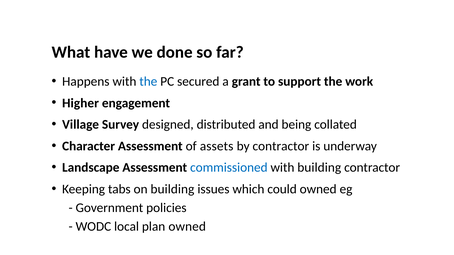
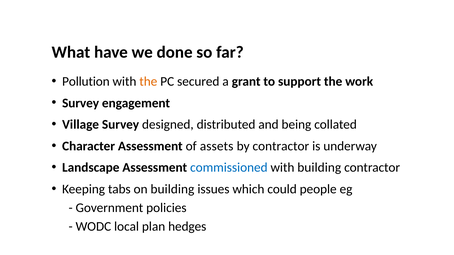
Happens: Happens -> Pollution (86, 82)
the colour: blue -> orange (148, 82)
Higher: Higher -> Survey (81, 103)
could owned: owned -> people (318, 189)
plan owned: owned -> hedges (187, 227)
